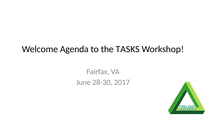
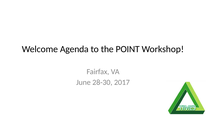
TASKS: TASKS -> POINT (128, 49)
